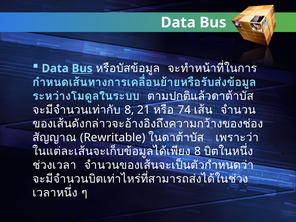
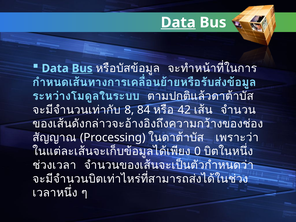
Data underline: none -> present (178, 22)
21: 21 -> 84 (144, 110)
74: 74 -> 42 (184, 110)
Rewritable: Rewritable -> Processing (113, 137)
8: 8 -> 0 (198, 151)
